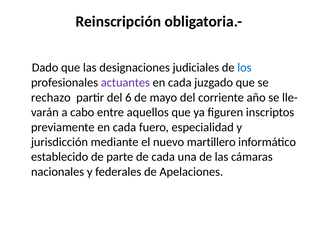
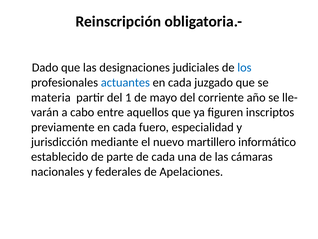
actuantes colour: purple -> blue (125, 82)
rechazo: rechazo -> materia (51, 97)
6: 6 -> 1 (128, 97)
